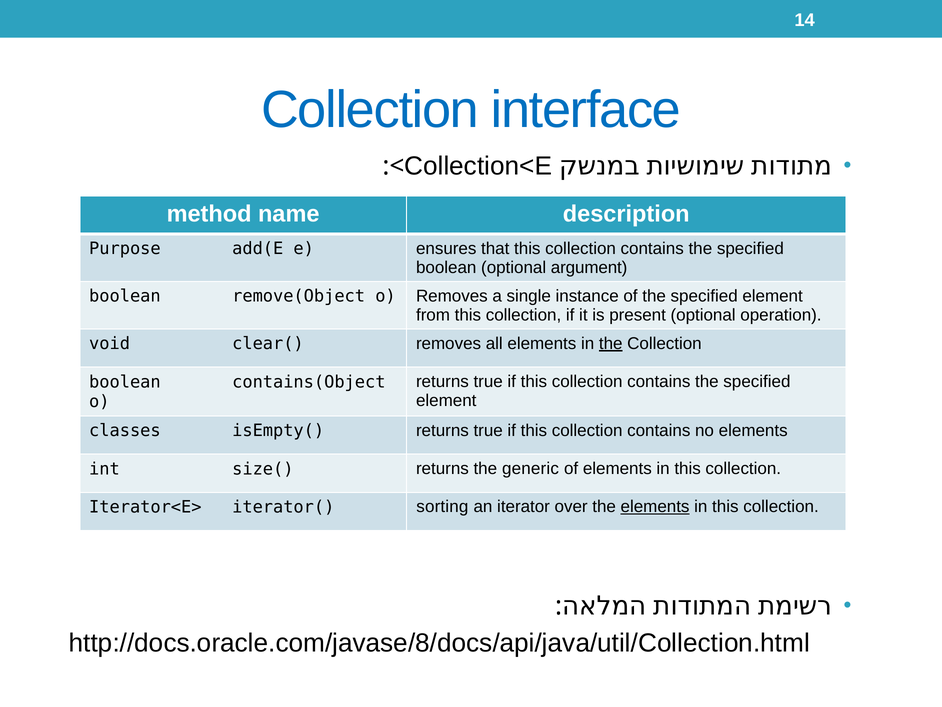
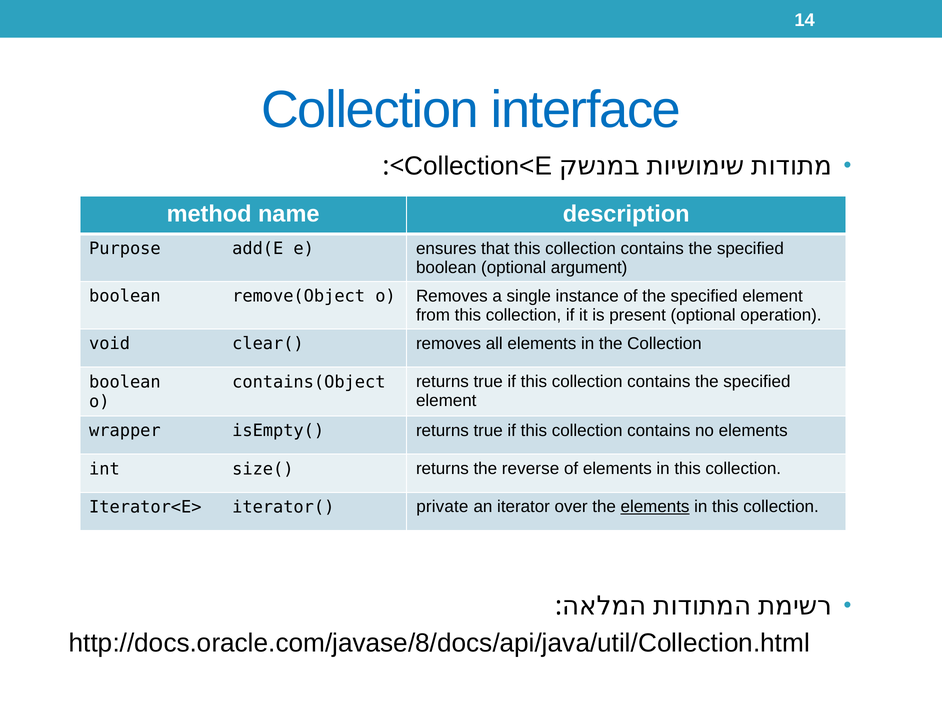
the underline: present -> none (611, 343)
classes: classes -> wrapper (125, 430)
generic: generic -> reverse (531, 468)
sorting: sorting -> private (442, 506)
